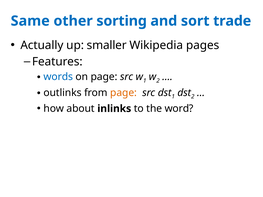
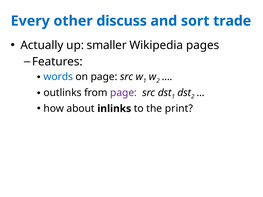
Same: Same -> Every (30, 21)
sorting: sorting -> discuss (122, 21)
page colour: orange -> purple (124, 93)
word: word -> print (179, 109)
